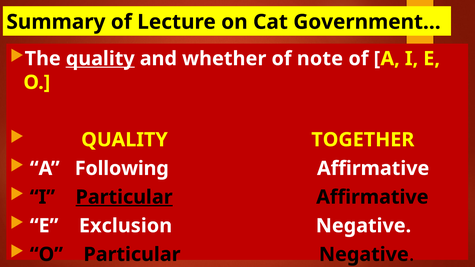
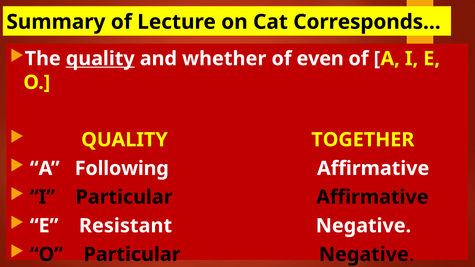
Government…: Government… -> Corresponds… (367, 22)
note: note -> even (320, 59)
Particular underline: present -> none (124, 197)
Exclusion: Exclusion -> Resistant (126, 226)
